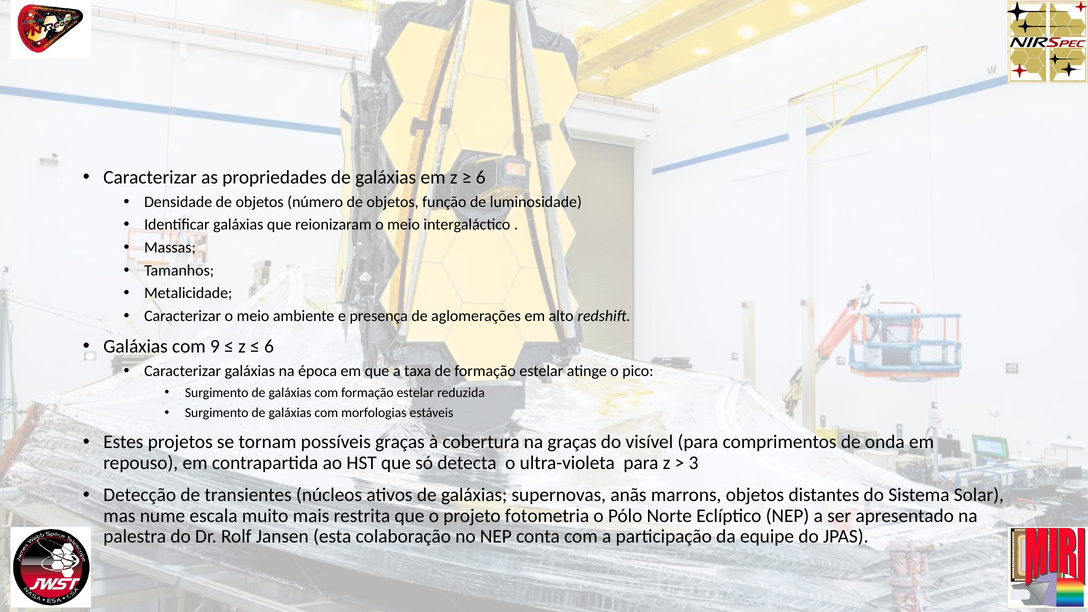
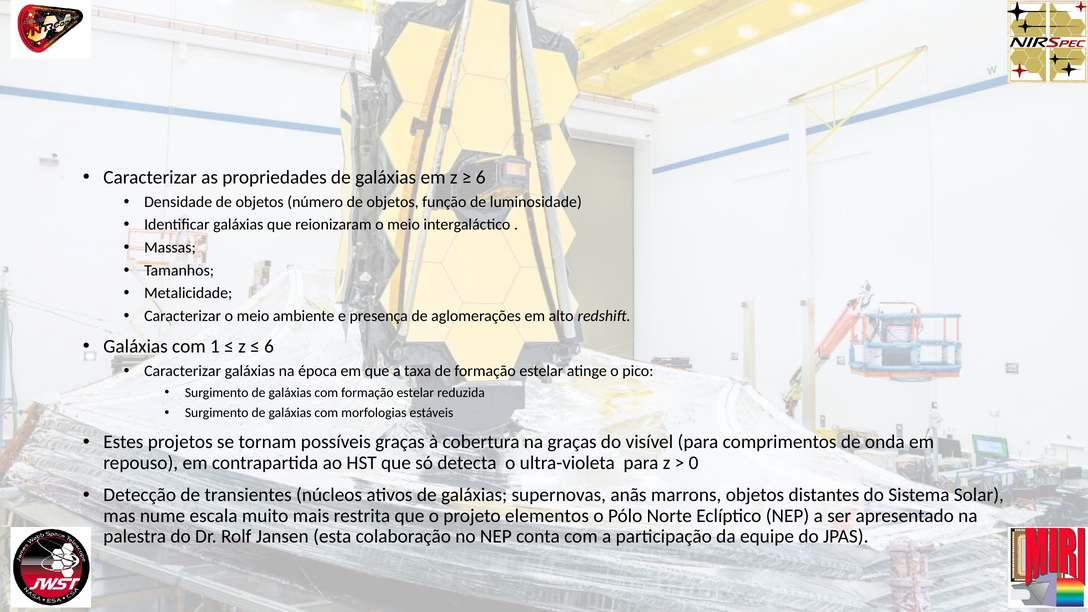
9: 9 -> 1 (215, 346)
3: 3 -> 0 (694, 463)
fotometria: fotometria -> elementos (547, 516)
